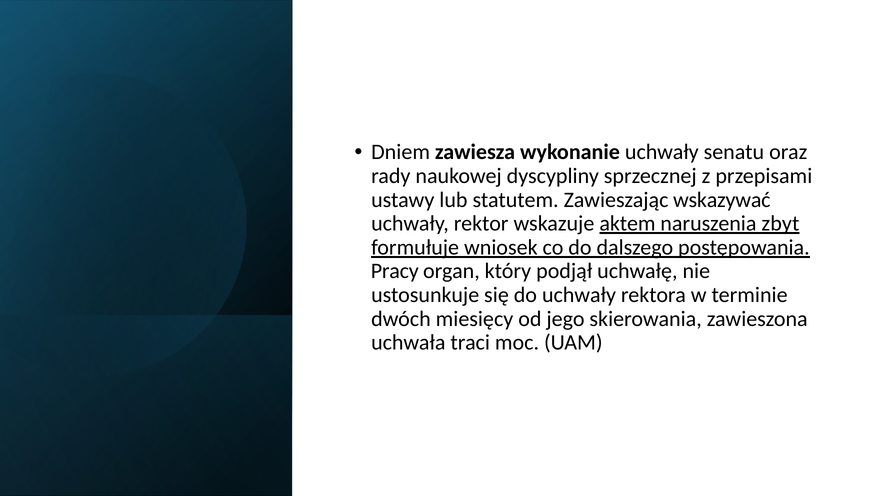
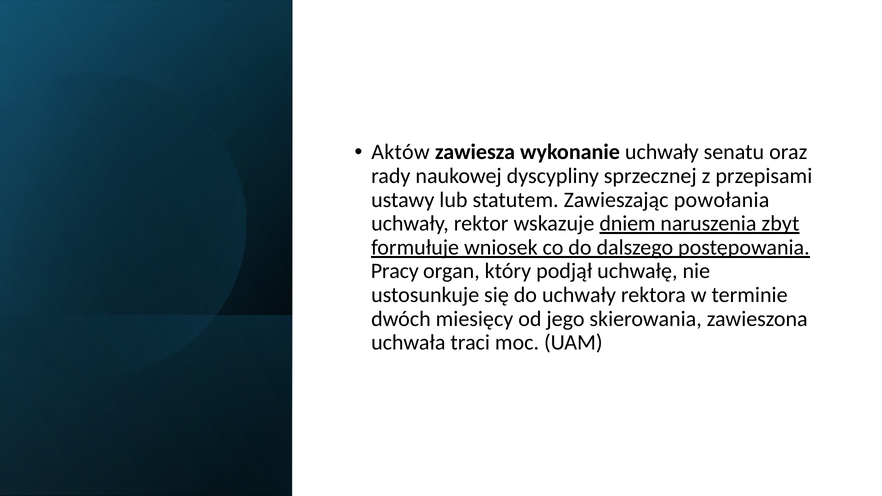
Dniem: Dniem -> Aktów (401, 152)
wskazywać: wskazywać -> powołania (722, 200)
aktem: aktem -> dniem (627, 224)
